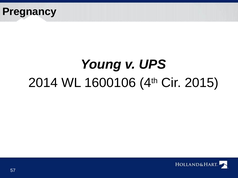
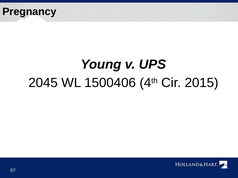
2014: 2014 -> 2045 (43, 83)
1600106: 1600106 -> 1500406 (110, 83)
